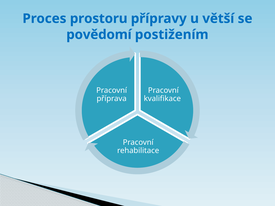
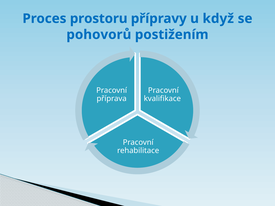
větší: větší -> když (218, 19)
povědomí: povědomí -> pohovorů (99, 35)
